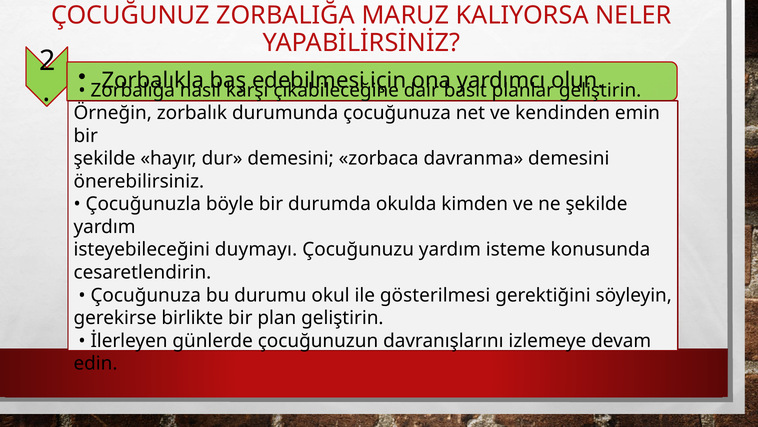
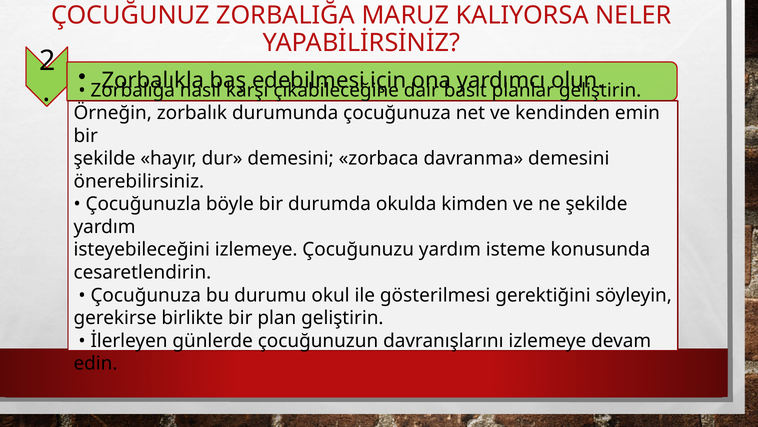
isteyebileceğini duymayı: duymayı -> izlemeye (256, 249)
